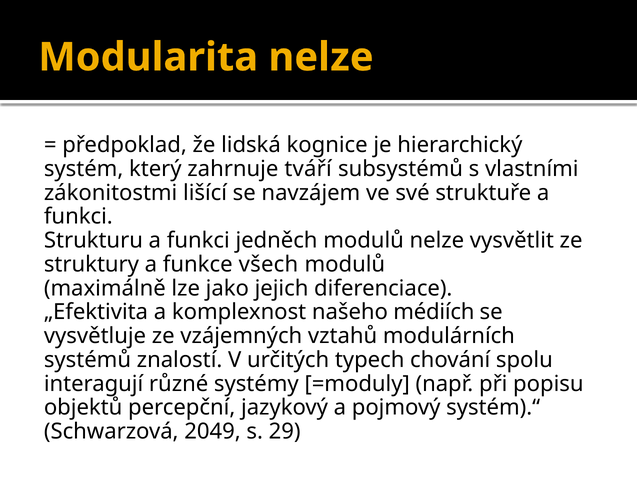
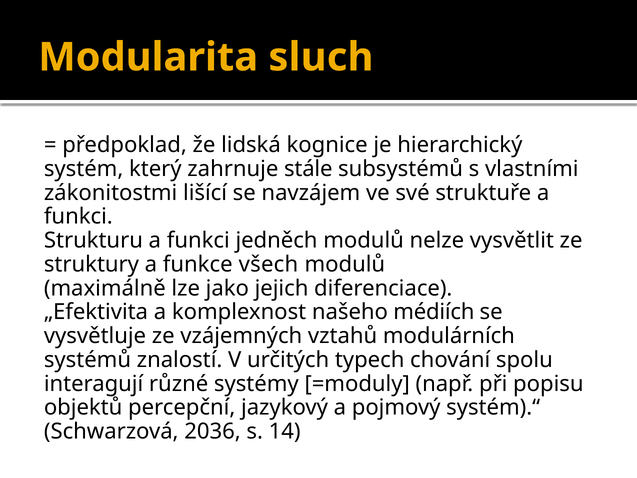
Modularita nelze: nelze -> sluch (321, 57)
tváří: tváří -> stále (308, 169)
2049: 2049 -> 2036 (212, 431)
29: 29 -> 14 (285, 431)
